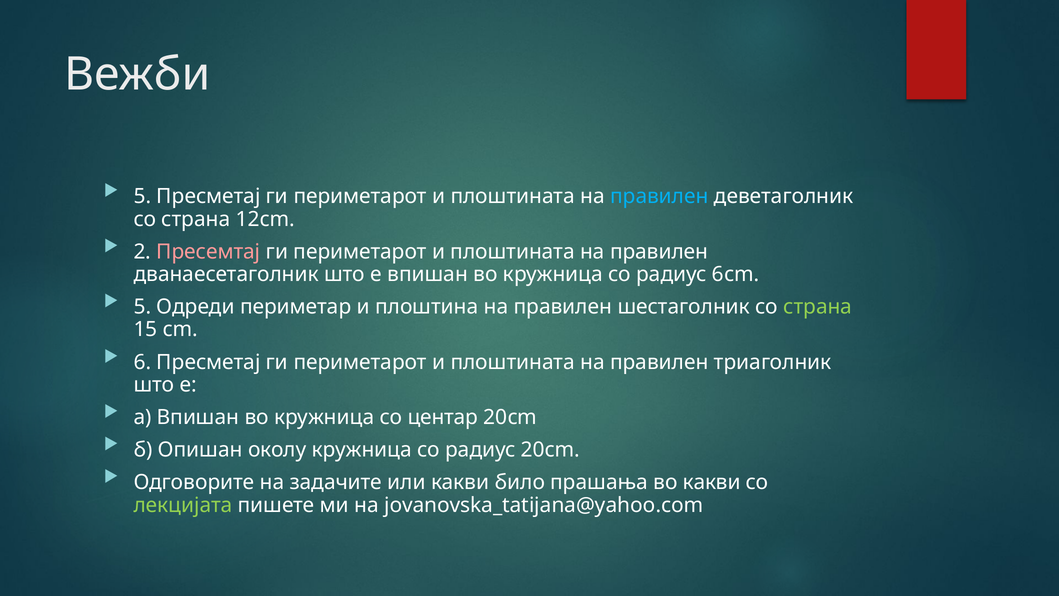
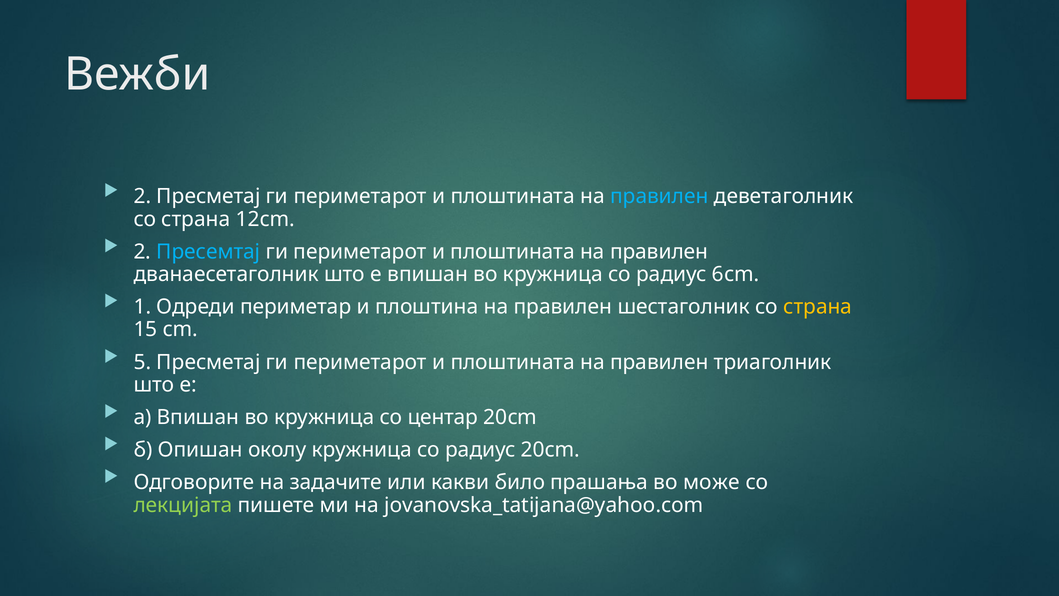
5: 5 -> 2 (142, 196)
Пресемтај colour: pink -> light blue (208, 252)
5: 5 -> 1 (142, 307)
страна colour: light green -> yellow (818, 307)
6: 6 -> 5 (142, 362)
во какви: какви -> може (711, 482)
